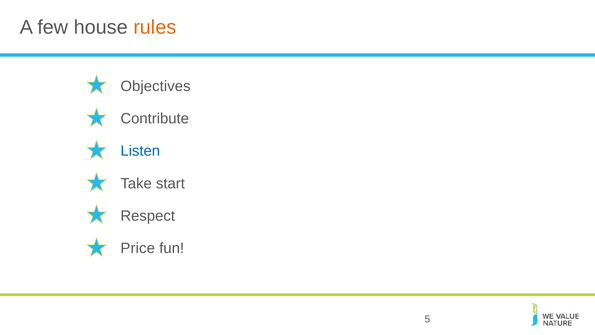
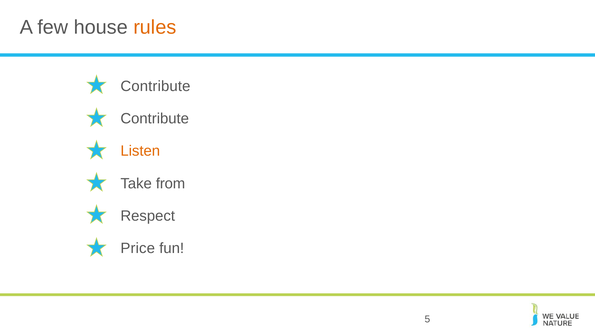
Objectives: Objectives -> Contribute (155, 86)
Listen colour: blue -> orange (140, 151)
start: start -> from (171, 183)
